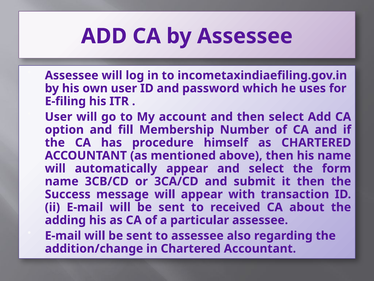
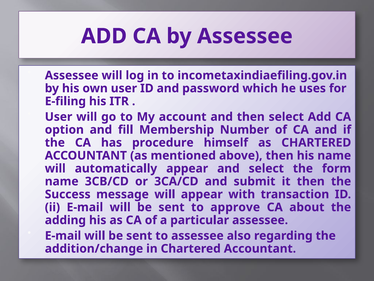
received: received -> approve (235, 207)
